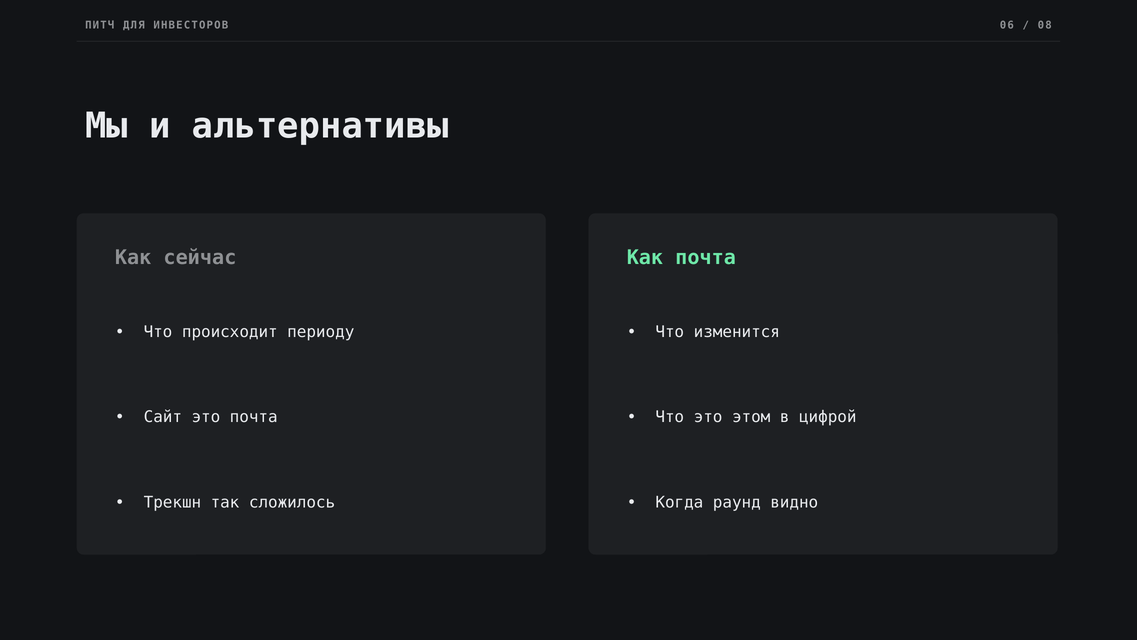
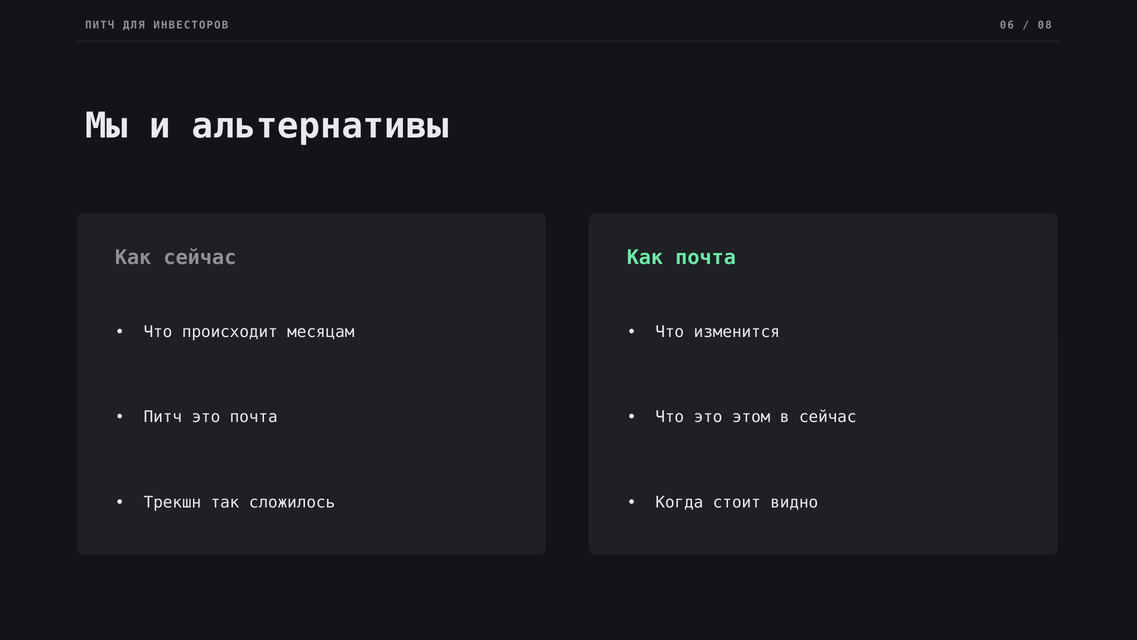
периоду: периоду -> месяцам (321, 332)
Сайт: Сайт -> Питч (163, 417)
в цифрой: цифрой -> сейчас (828, 417)
раунд: раунд -> стоит (737, 502)
